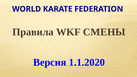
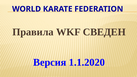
СМЕНЫ: СМЕНЫ -> СВЕДЕН (104, 32)
